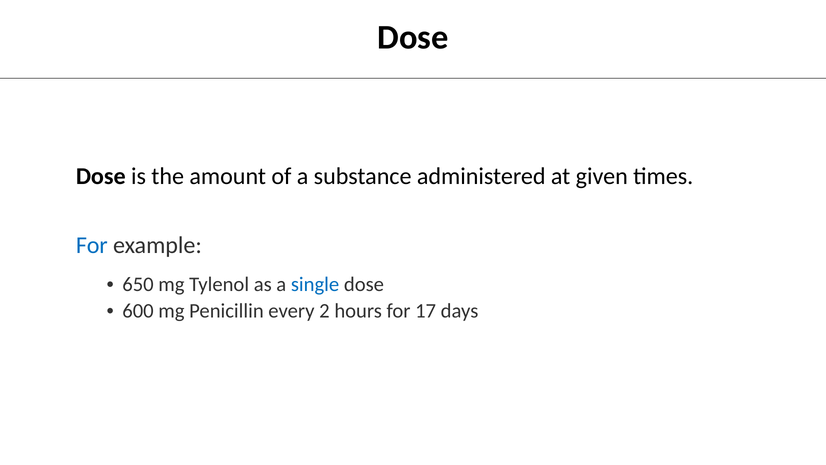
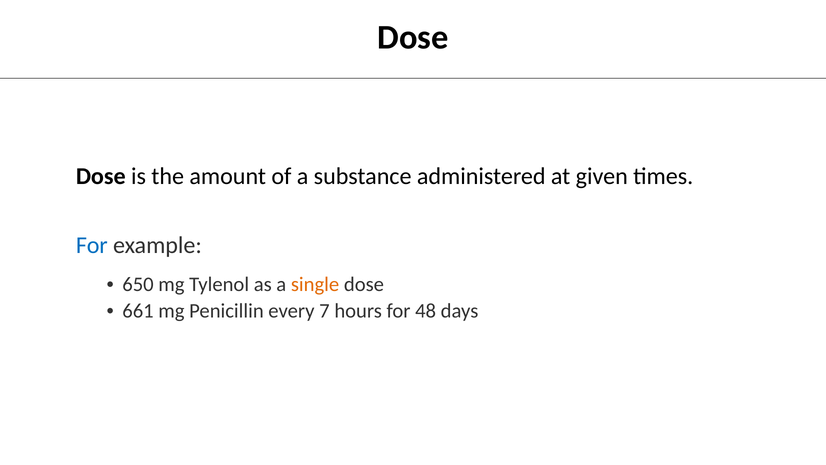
single colour: blue -> orange (315, 284)
600: 600 -> 661 (138, 311)
2: 2 -> 7 (324, 311)
17: 17 -> 48 (426, 311)
